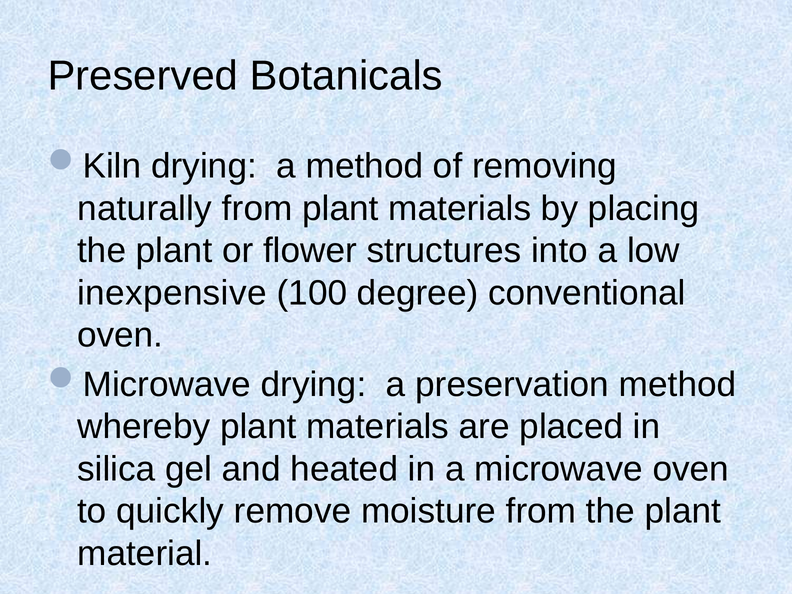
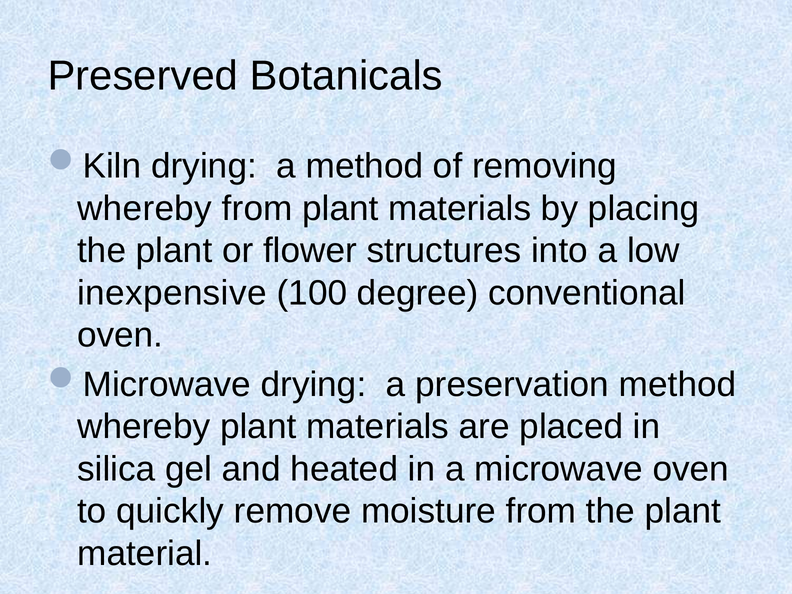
naturally: naturally -> whereby (145, 208)
